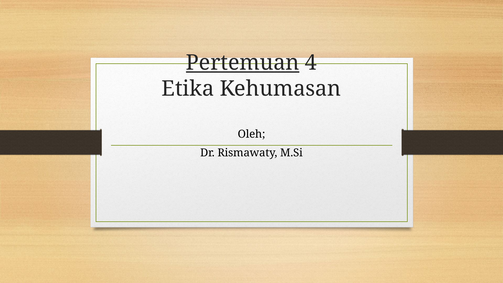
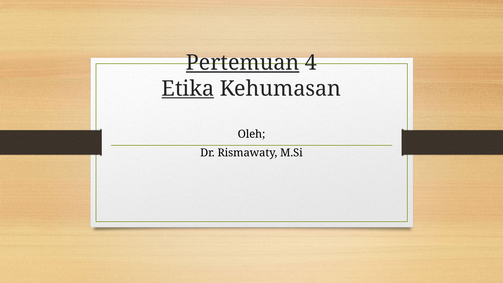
Etika underline: none -> present (188, 89)
